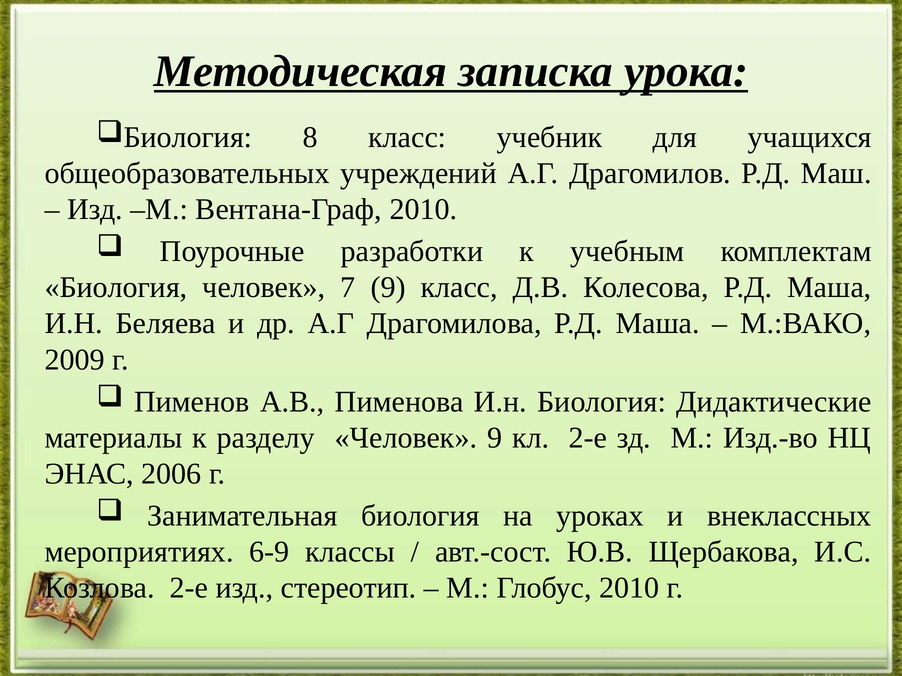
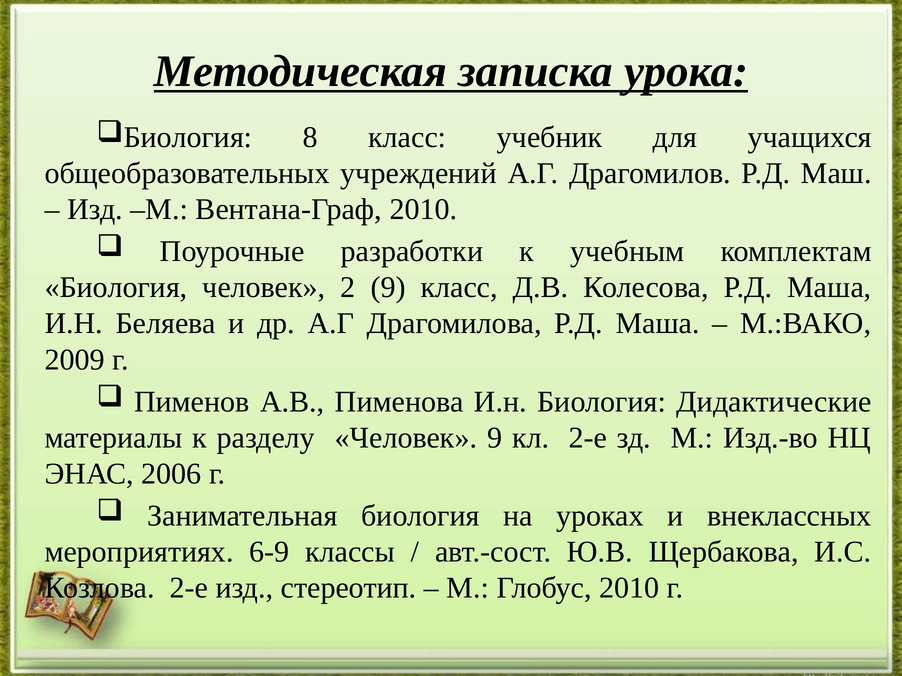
7: 7 -> 2 (348, 288)
